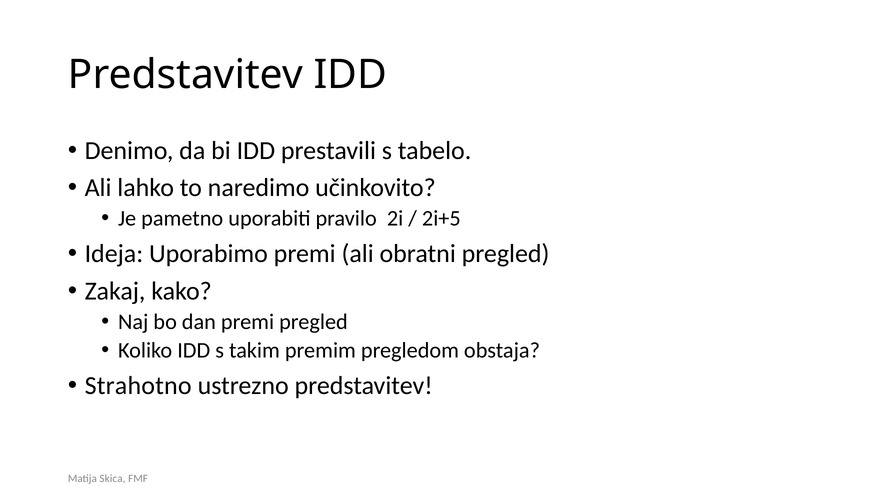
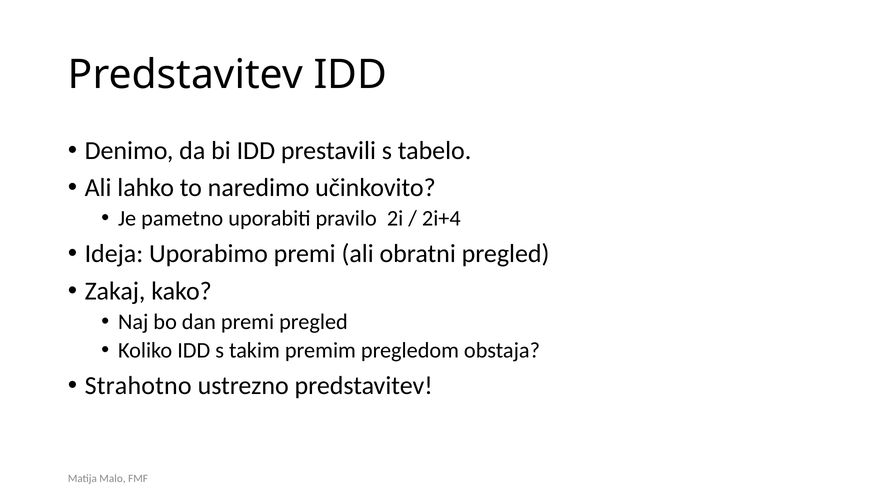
2i+5: 2i+5 -> 2i+4 (441, 219)
Skica: Skica -> Malo (112, 479)
